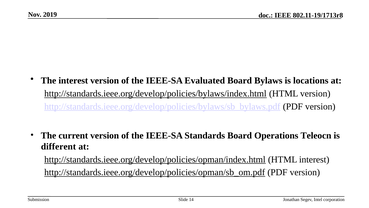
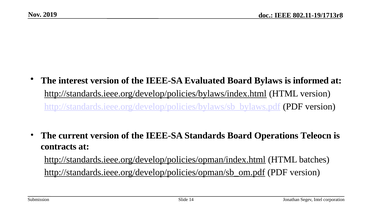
locations: locations -> informed (311, 80)
different: different -> contracts (59, 146)
HTML interest: interest -> batches (314, 159)
